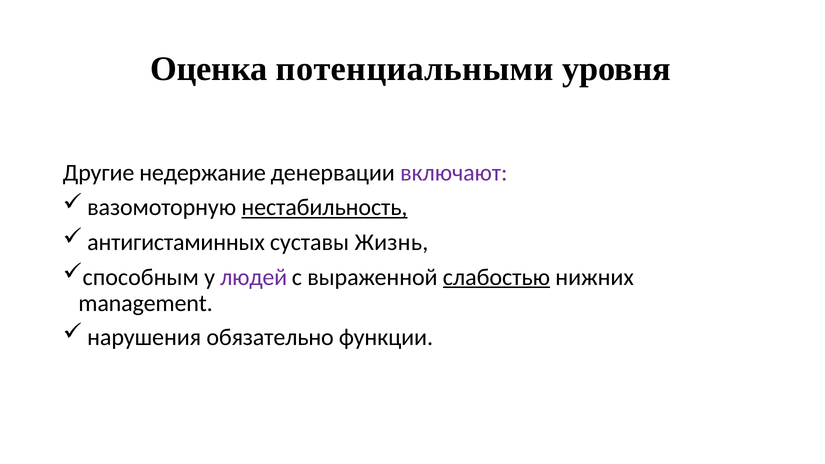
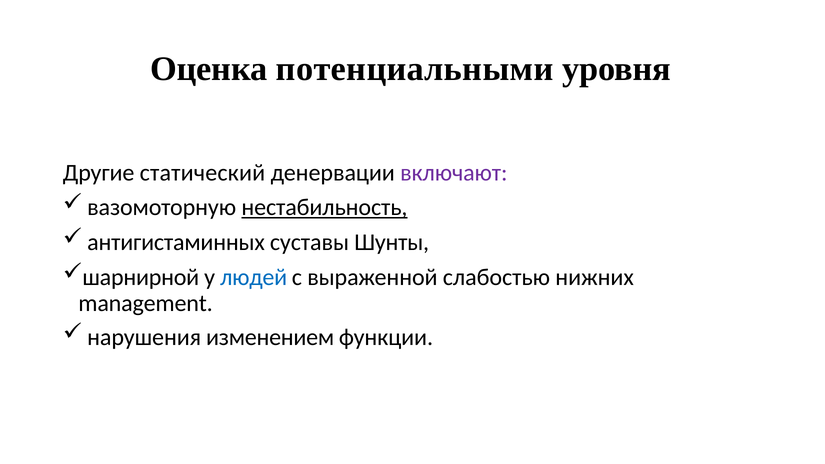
недержание: недержание -> статический (202, 173)
Жизнь: Жизнь -> Шунты (392, 242)
способным: способным -> шарнирной (141, 277)
людей colour: purple -> blue (254, 277)
слабостью underline: present -> none (496, 277)
обязательно: обязательно -> изменением (270, 337)
